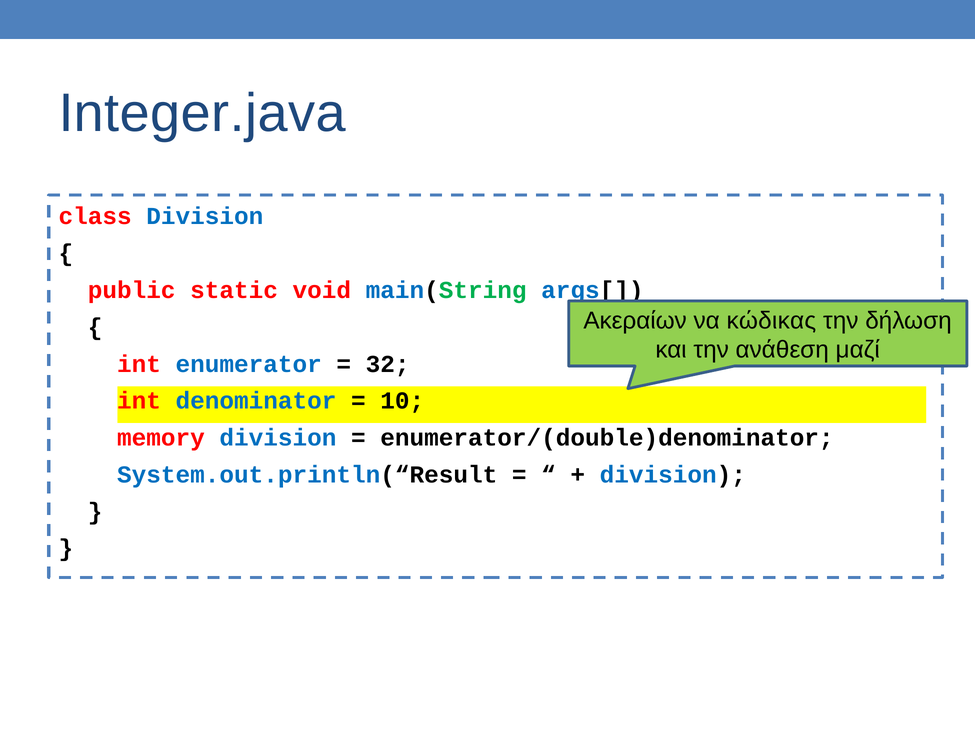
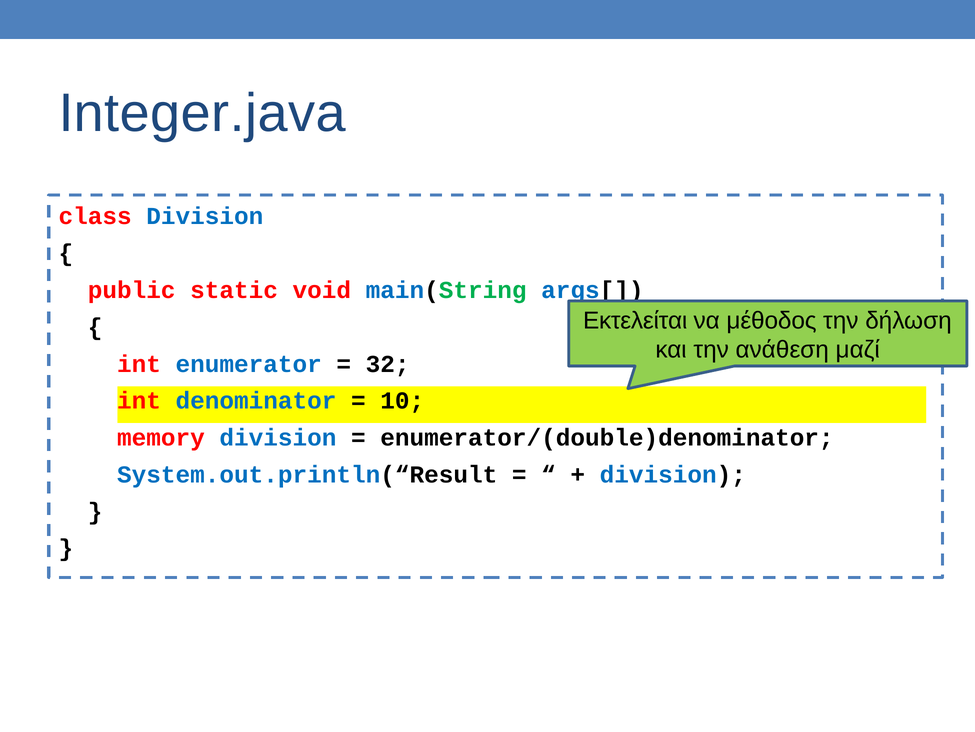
Ακεραίων: Ακεραίων -> Εκτελείται (635, 320)
κώδικας: κώδικας -> μέθοδος (772, 320)
